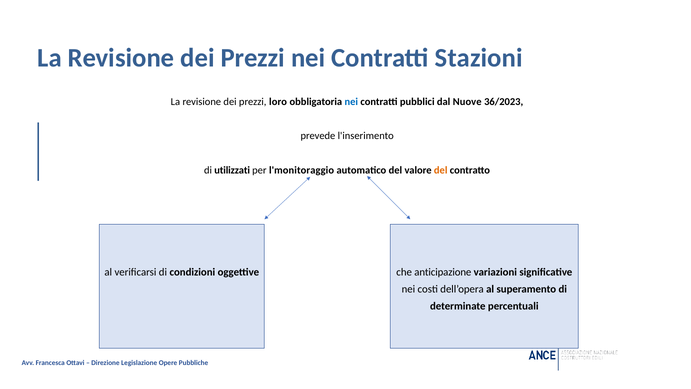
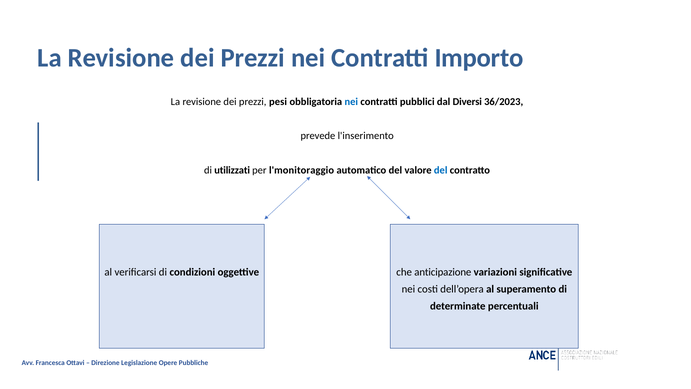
Stazioni: Stazioni -> Importo (479, 58)
loro: loro -> pesi (278, 102)
Nuove: Nuove -> Diversi (467, 102)
del colour: orange -> blue (441, 170)
